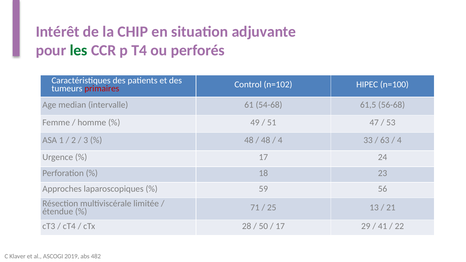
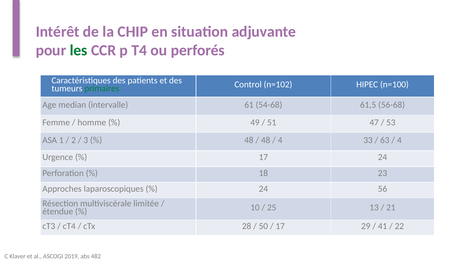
primaires colour: red -> green (102, 89)
59: 59 -> 24 (263, 189)
71: 71 -> 10 (255, 208)
